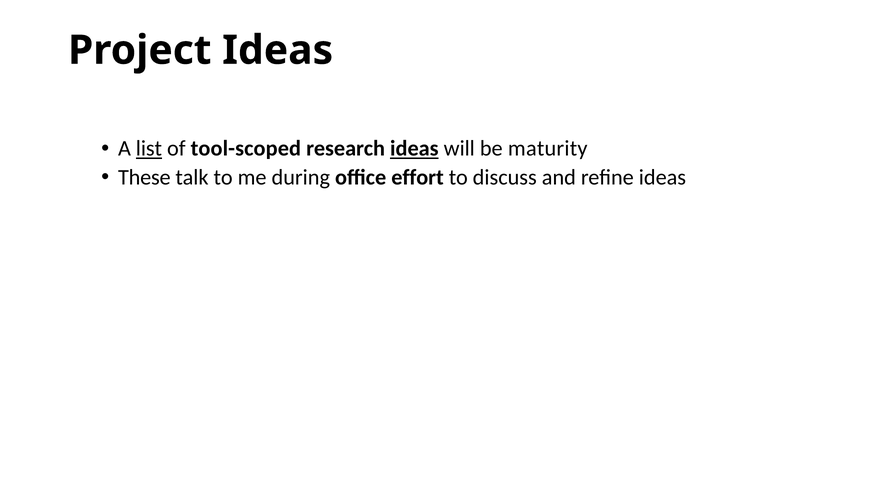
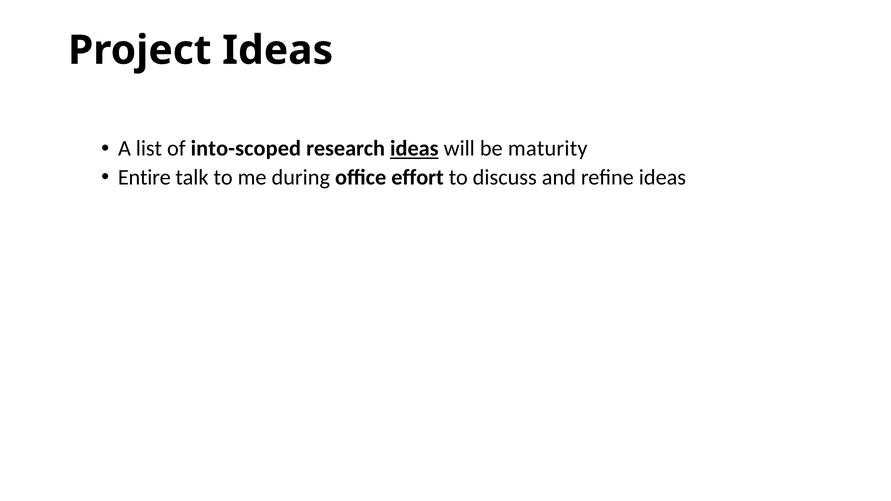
list underline: present -> none (149, 149)
tool-scoped: tool-scoped -> into-scoped (246, 149)
These: These -> Entire (144, 177)
